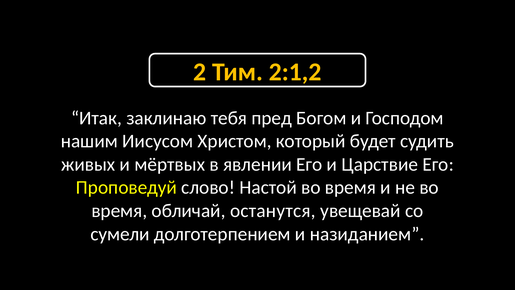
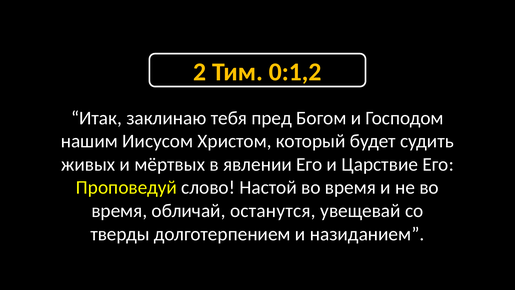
2:1,2: 2:1,2 -> 0:1,2 (295, 72)
сумели: сумели -> тверды (120, 234)
